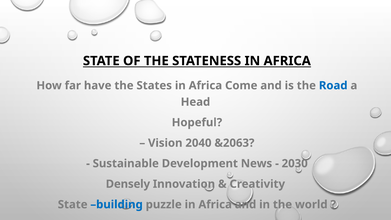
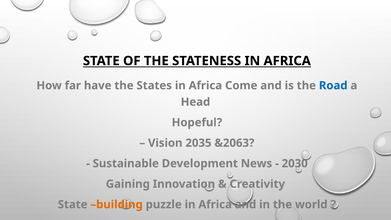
2040: 2040 -> 2035 (198, 143)
Densely: Densely -> Gaining (128, 184)
building colour: blue -> orange (117, 204)
